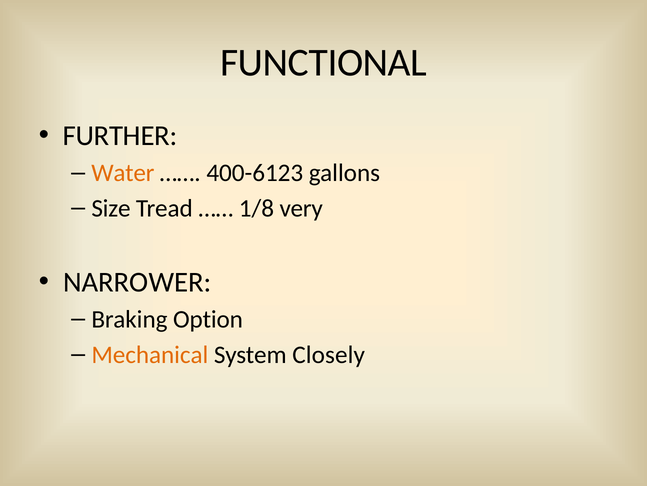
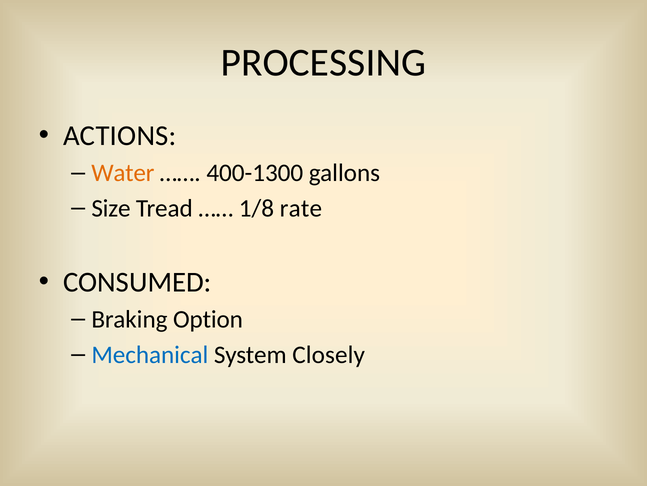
FUNCTIONAL: FUNCTIONAL -> PROCESSING (323, 63)
FURTHER: FURTHER -> ACTIONS (120, 136)
400-6123: 400-6123 -> 400-1300 (255, 173)
very: very -> rate (301, 208)
NARROWER: NARROWER -> CONSUMED (137, 282)
Mechanical colour: orange -> blue (150, 354)
